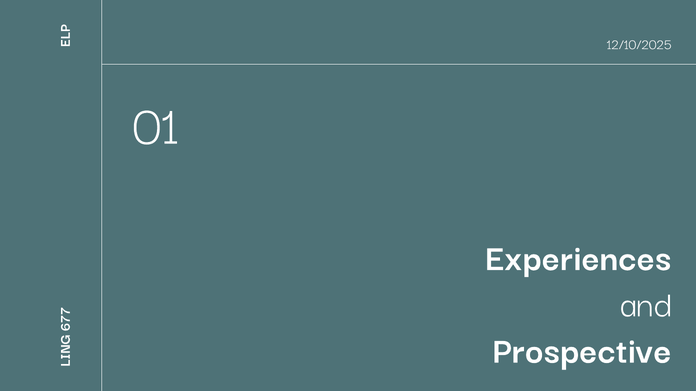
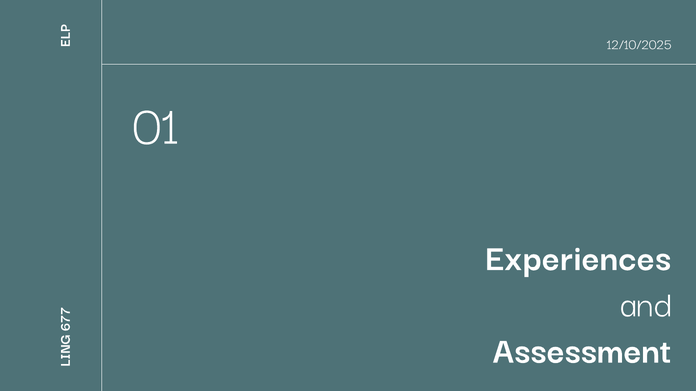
Prospective: Prospective -> Assessment (582, 350)
